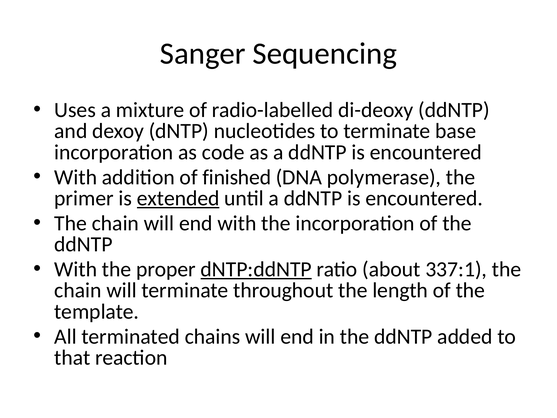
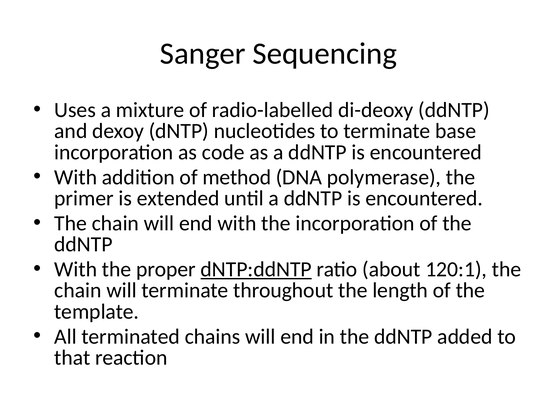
finished: finished -> method (237, 177)
extended underline: present -> none (178, 198)
337:1: 337:1 -> 120:1 (456, 269)
